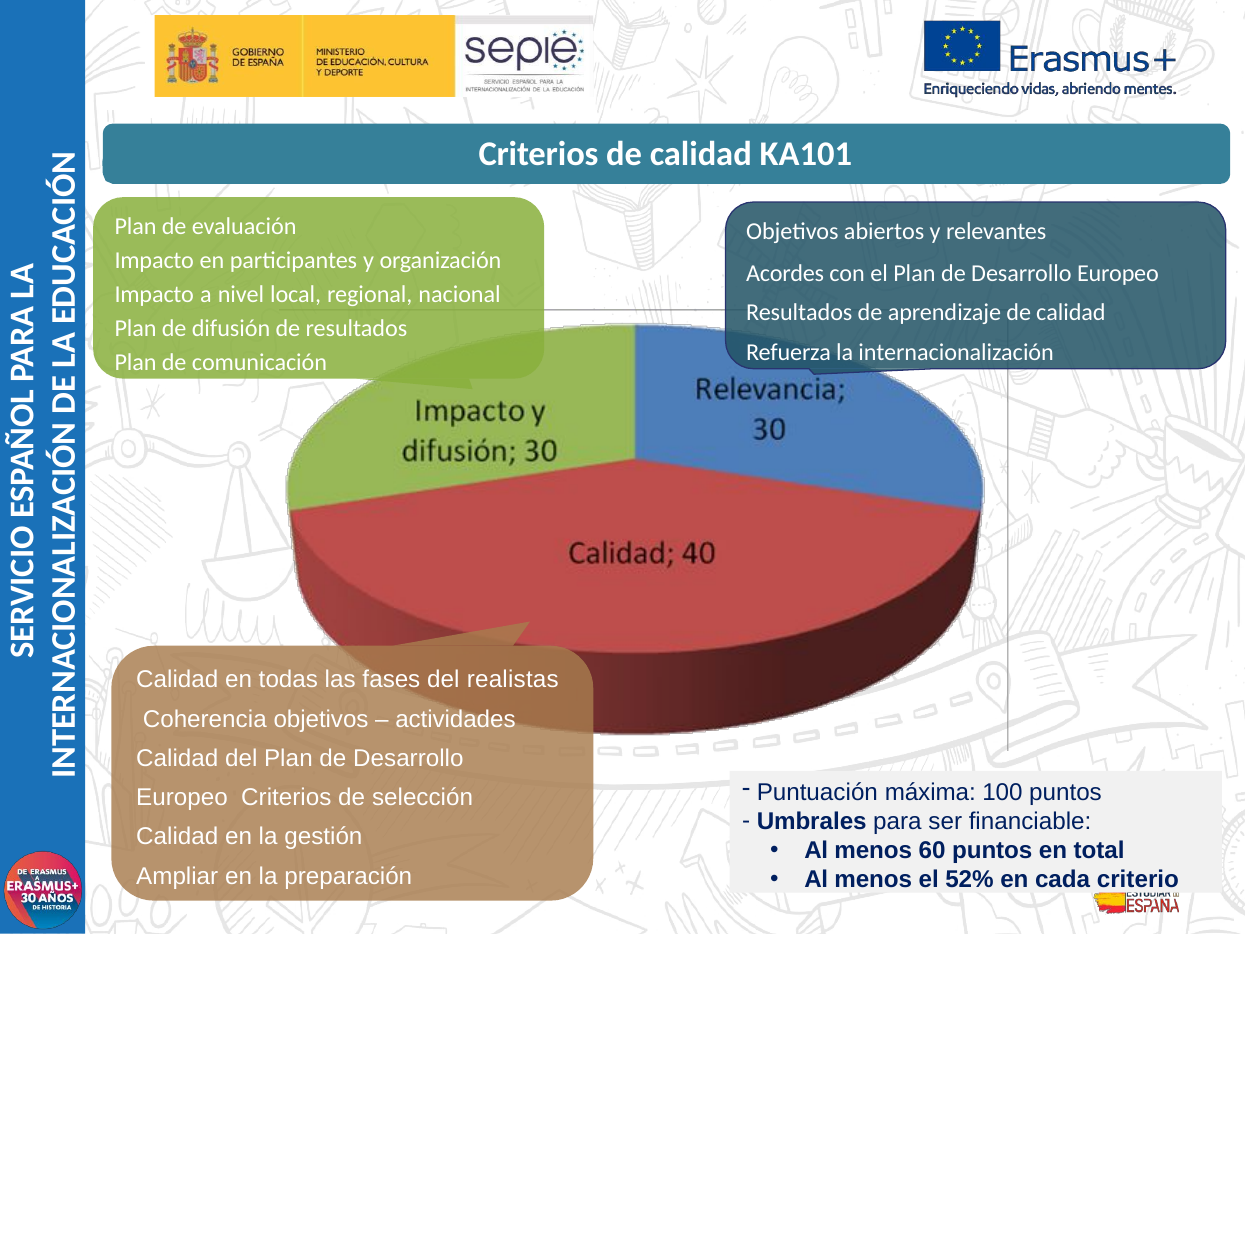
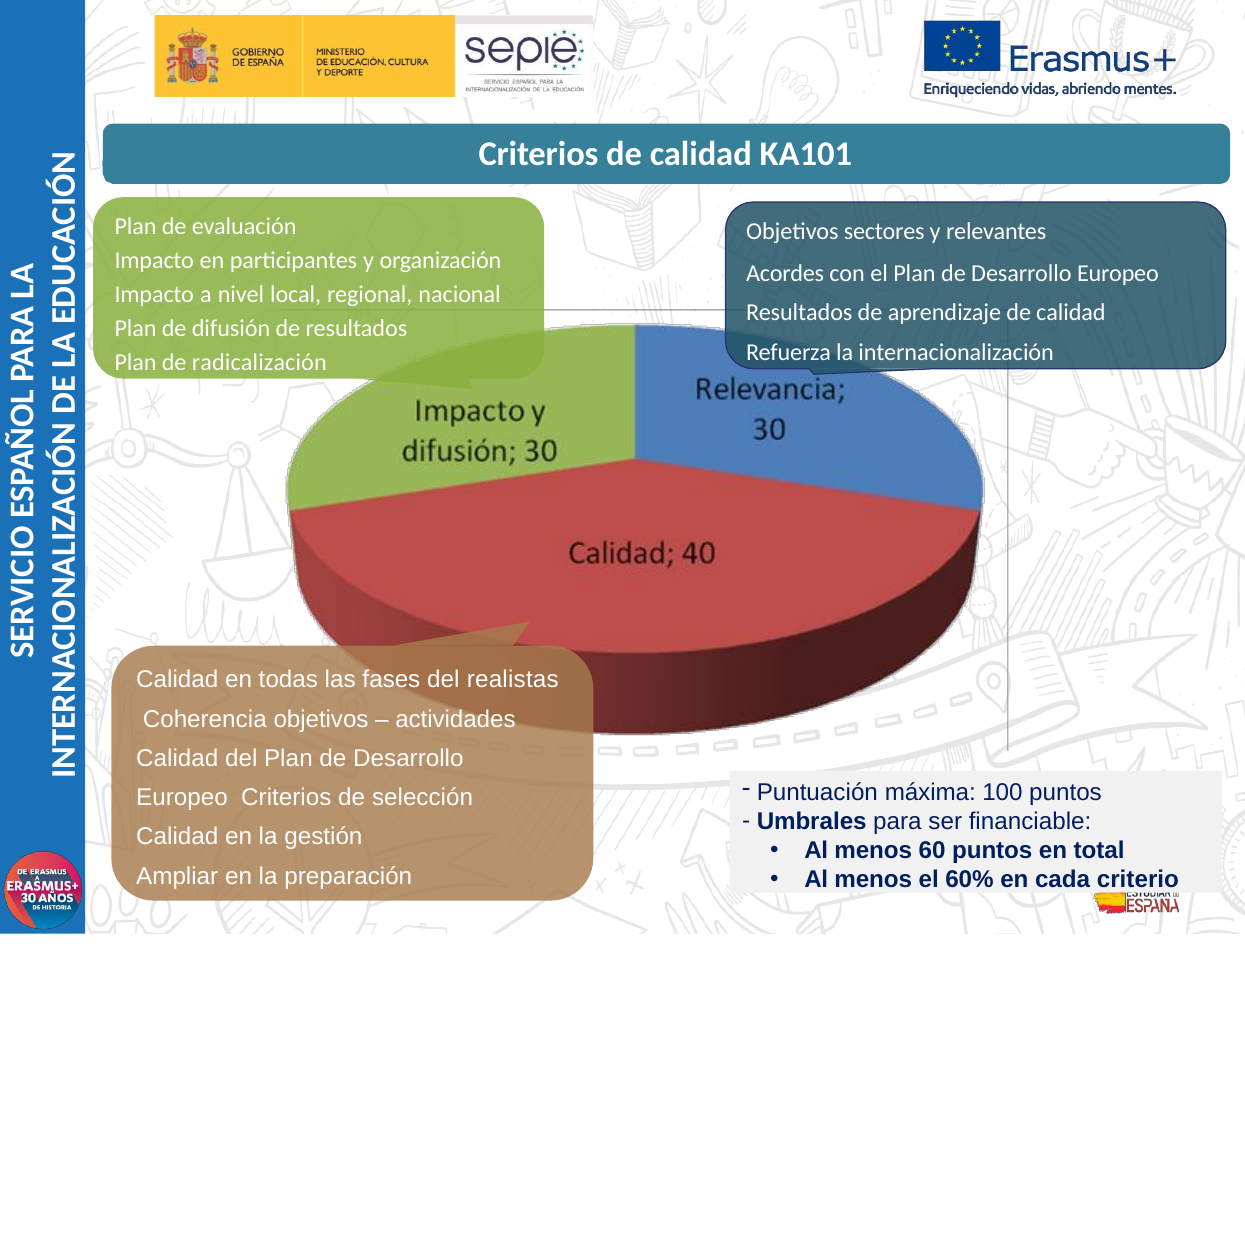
abiertos: abiertos -> sectores (884, 231)
comunicación: comunicación -> radicalización (259, 363)
52%: 52% -> 60% (969, 880)
